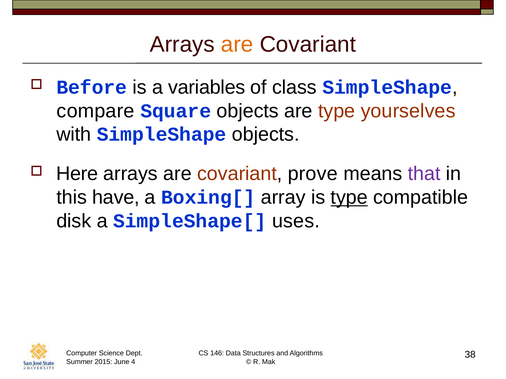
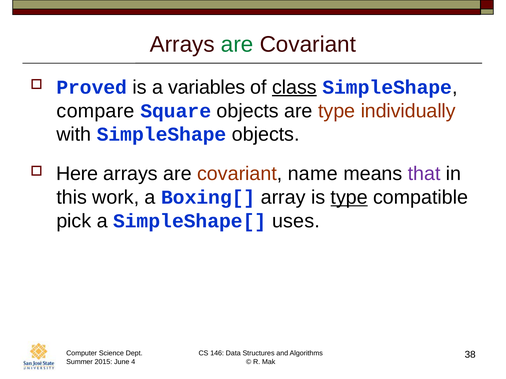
are colour: orange -> green (237, 45)
Before: Before -> Proved (92, 87)
class underline: none -> present (294, 87)
yourselves: yourselves -> individually (408, 111)
prove: prove -> name (313, 174)
have: have -> work (116, 198)
disk: disk -> pick (74, 221)
